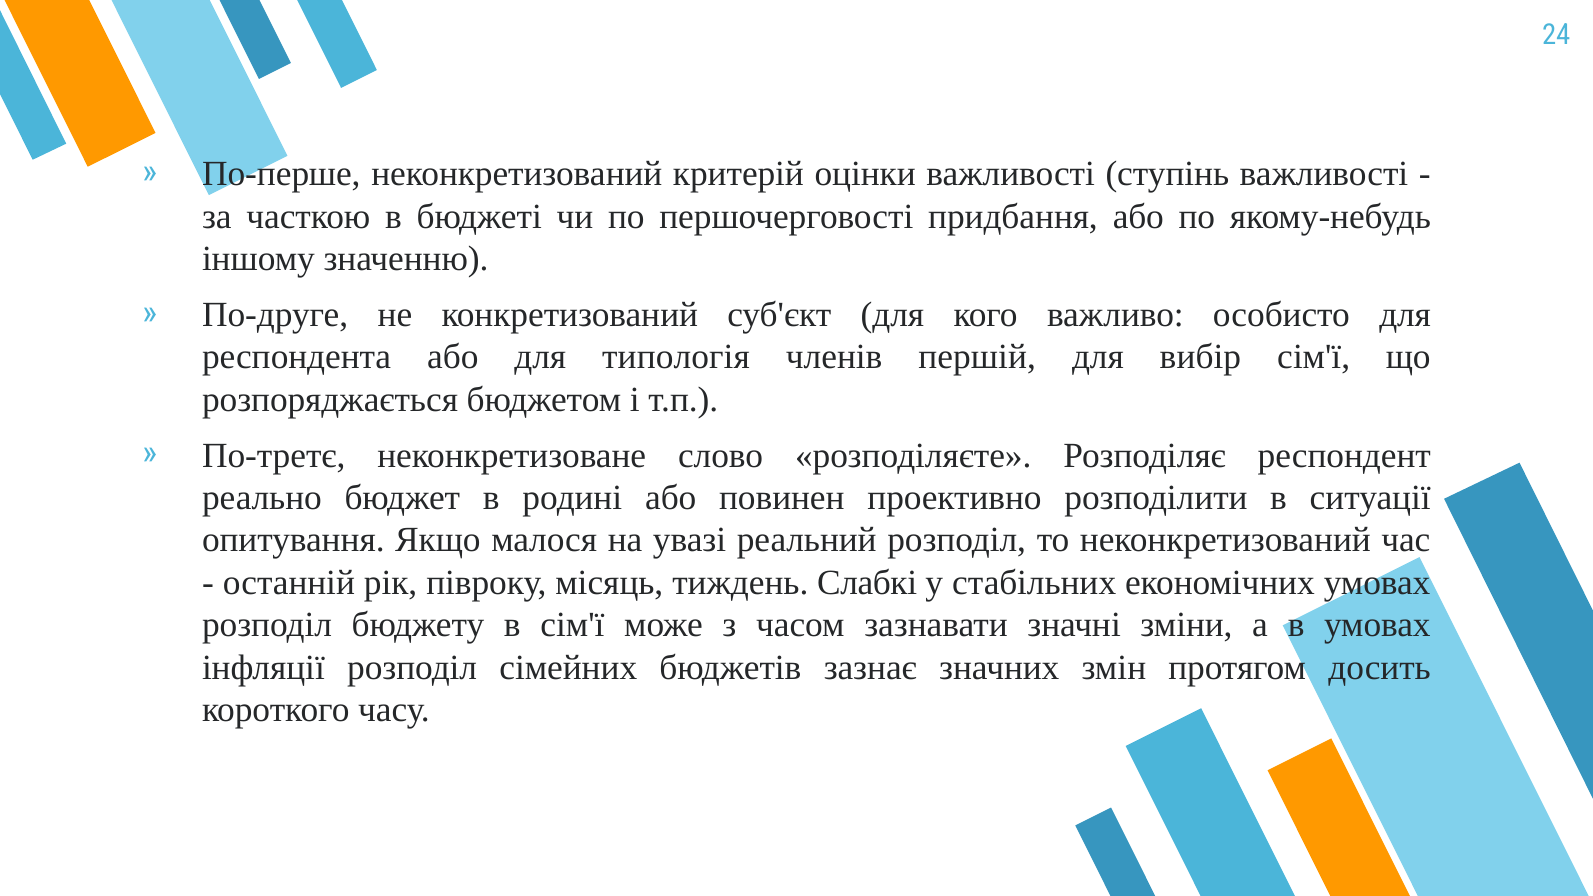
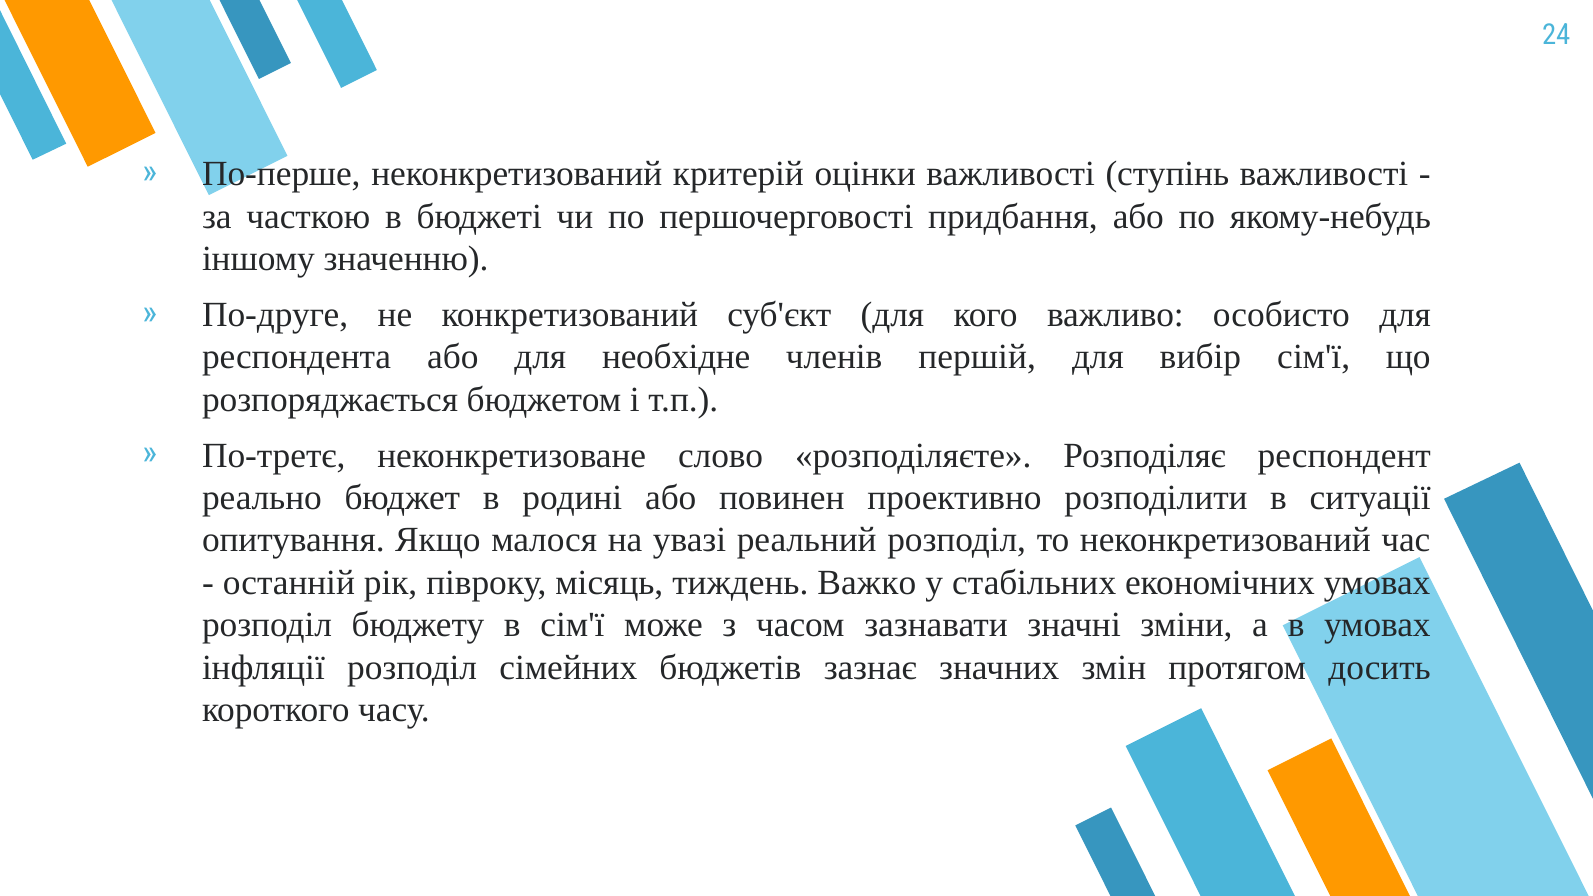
типологія: типологія -> необхідне (676, 357)
Слабкі: Слабкі -> Важко (867, 583)
